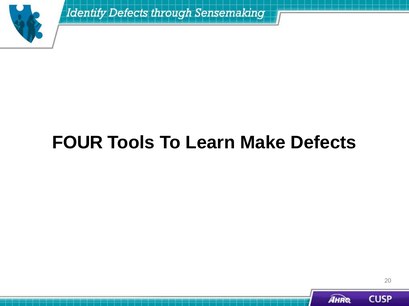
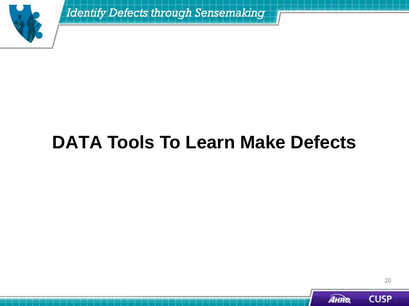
FOUR: FOUR -> DATA (78, 143)
